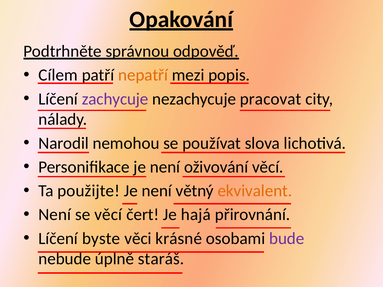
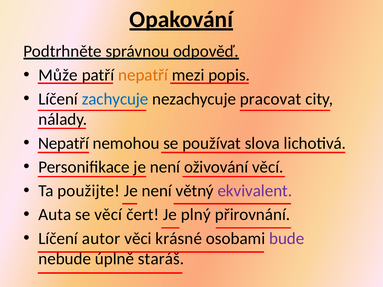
Cílem: Cílem -> Může (58, 75)
zachycuje colour: purple -> blue (115, 99)
Narodil: Narodil -> Nepatří (64, 143)
ekvivalent colour: orange -> purple (255, 191)
Není: Není -> Auta (55, 215)
hajá: hajá -> plný (196, 215)
byste: byste -> autor (101, 239)
